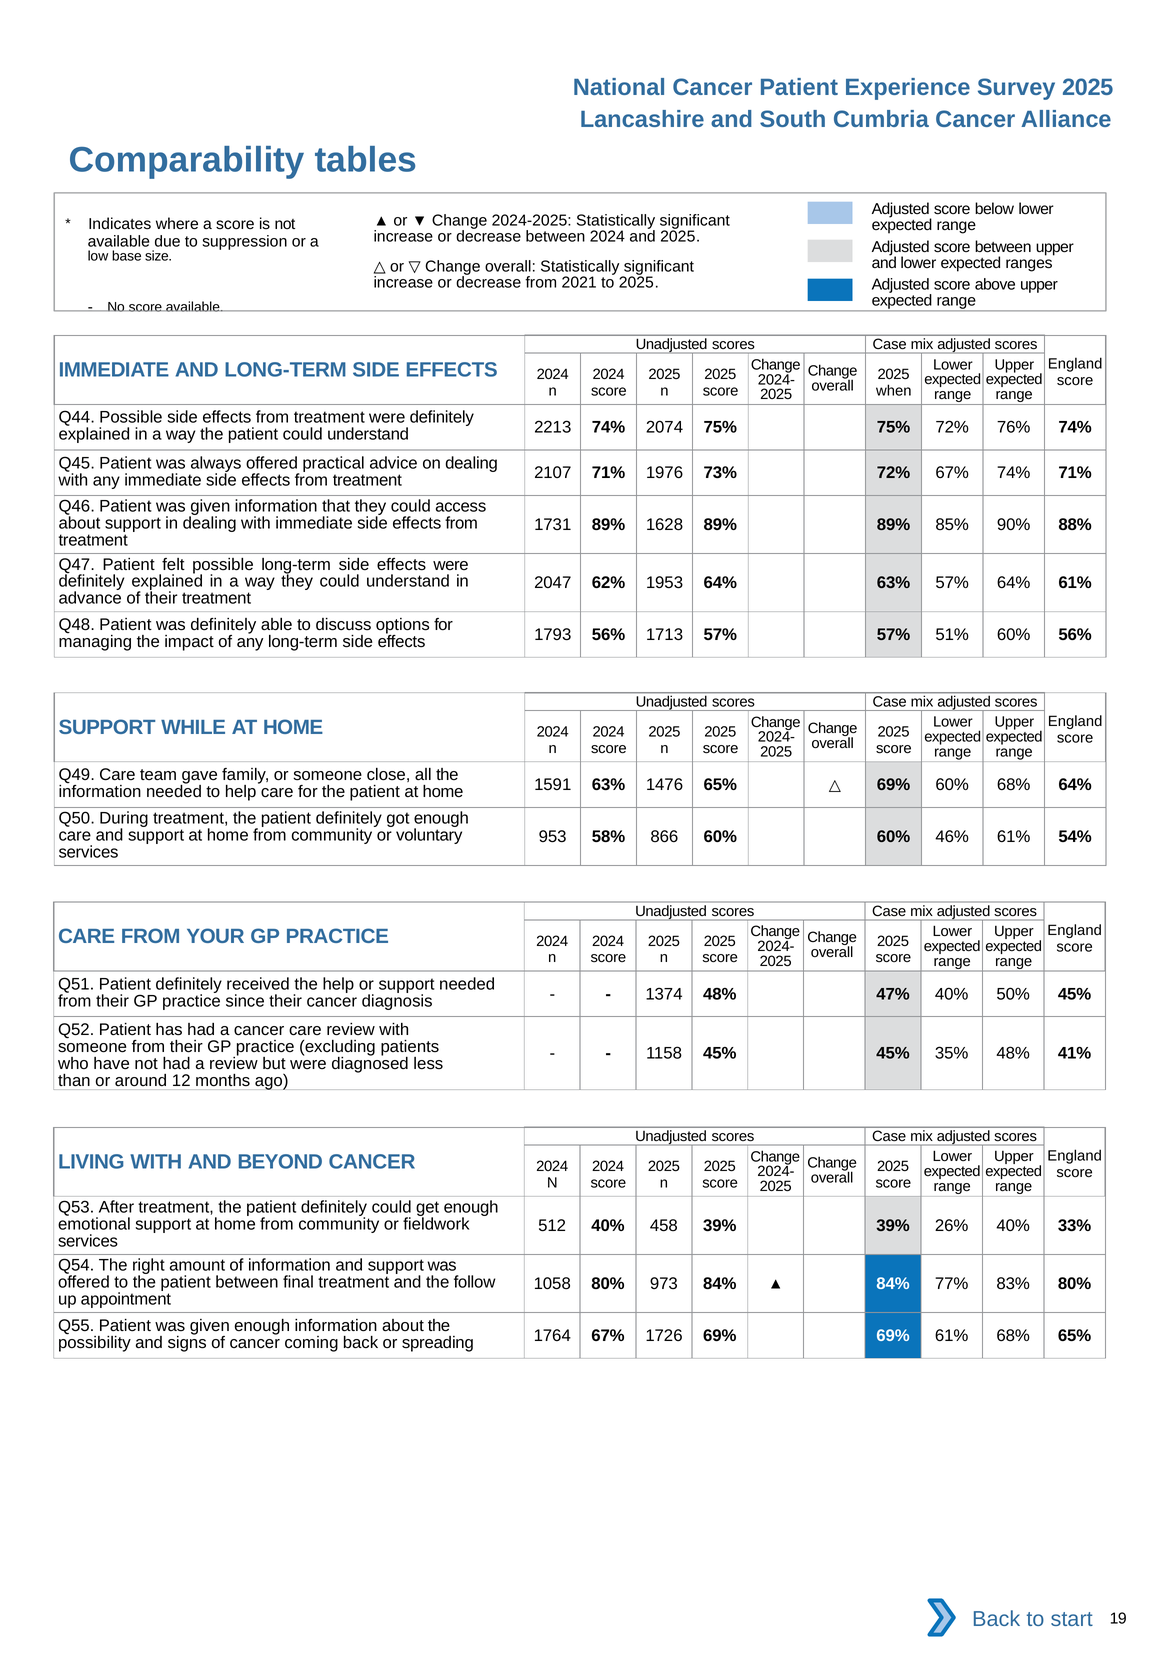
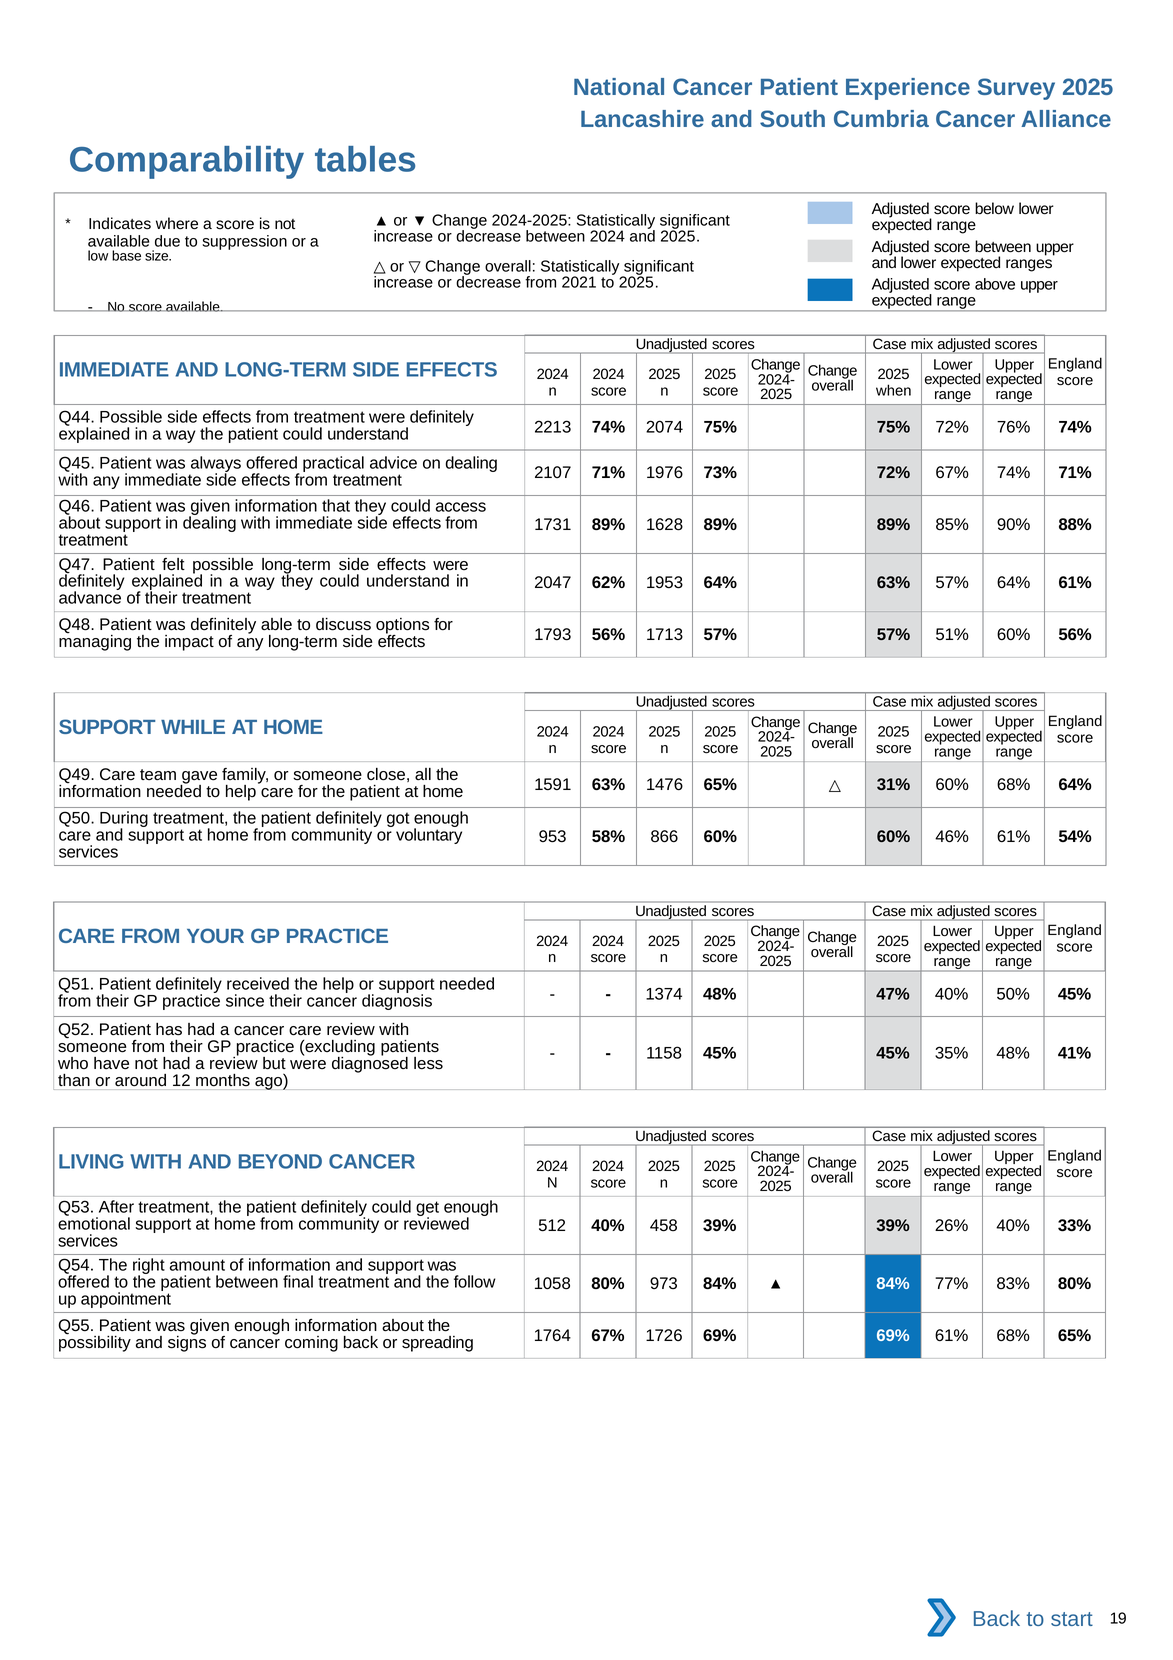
69%: 69% -> 31% (894, 785)
fieldwork: fieldwork -> reviewed (436, 1224)
